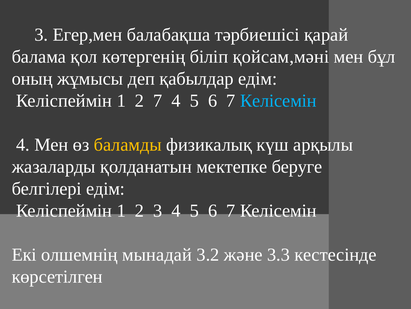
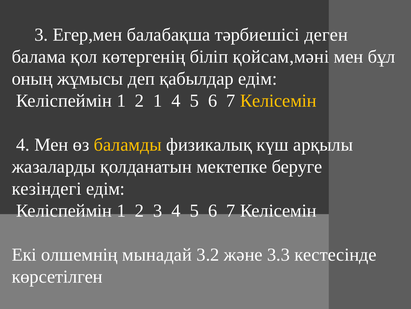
қарай: қарай -> деген (326, 35)
2 7: 7 -> 1 (158, 101)
Келісемін colour: light blue -> yellow (278, 101)
белгілері: белгілері -> кезіндегі (47, 188)
